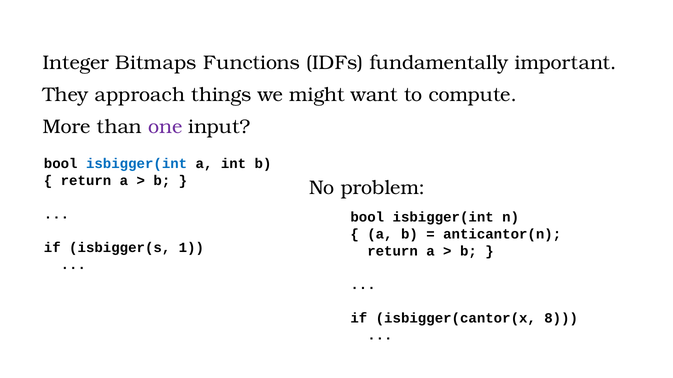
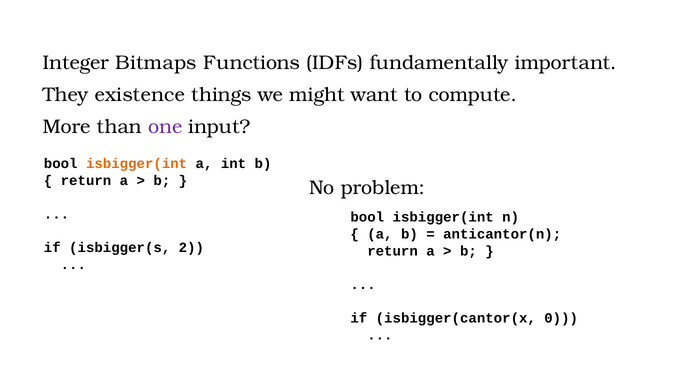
approach: approach -> existence (140, 95)
isbigger(int colour: blue -> orange (137, 164)
1: 1 -> 2 (191, 248)
8: 8 -> 0 (561, 319)
